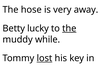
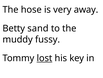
lucky: lucky -> sand (38, 28)
the underline: present -> none (69, 28)
while: while -> fussy (48, 39)
